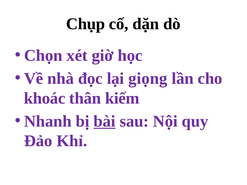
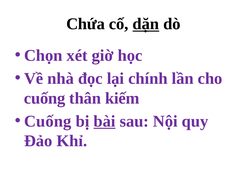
Chụp: Chụp -> Chứa (86, 24)
dặn underline: none -> present (146, 24)
giọng: giọng -> chính (148, 79)
khoác: khoác -> cuống (45, 98)
Nhanh: Nhanh -> Cuống (48, 121)
